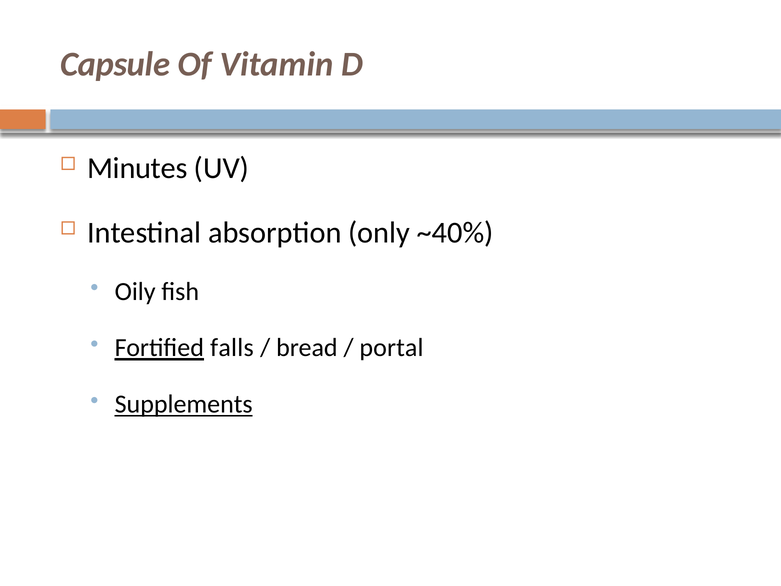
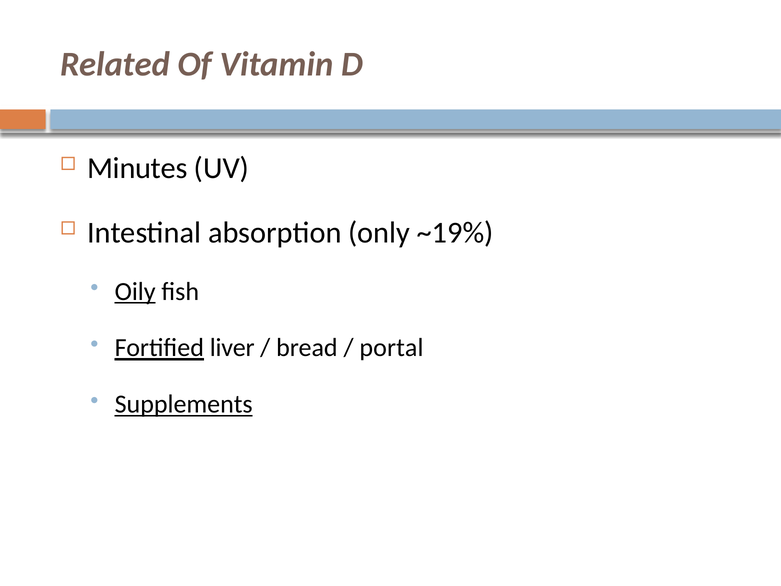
Capsule: Capsule -> Related (115, 64)
~40%: ~40% -> ~19% (455, 233)
Oily underline: none -> present (135, 291)
falls: falls -> liver (232, 348)
